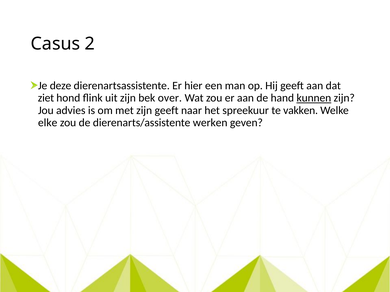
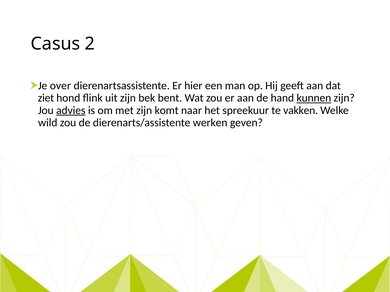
deze: deze -> over (60, 86)
over: over -> bent (170, 98)
advies underline: none -> present (71, 110)
zijn geeft: geeft -> komt (167, 110)
elke: elke -> wild (48, 123)
